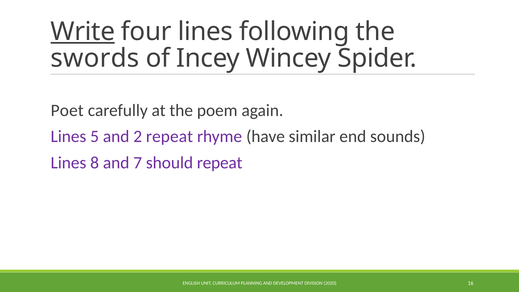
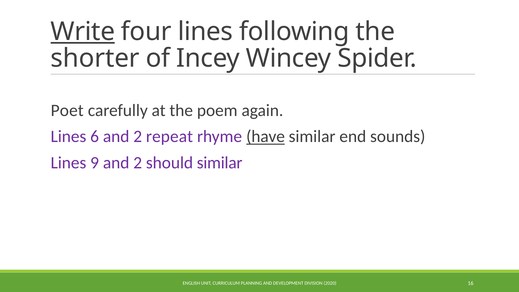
swords: swords -> shorter (95, 58)
5: 5 -> 6 (95, 137)
have underline: none -> present (266, 137)
8: 8 -> 9 (95, 163)
7: 7 -> 2 (138, 163)
should repeat: repeat -> similar (220, 163)
